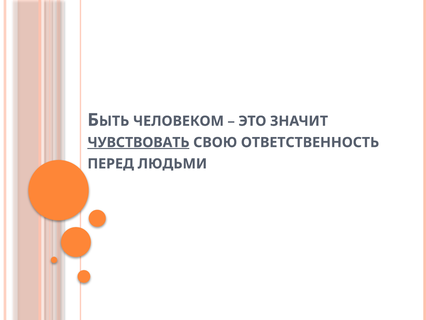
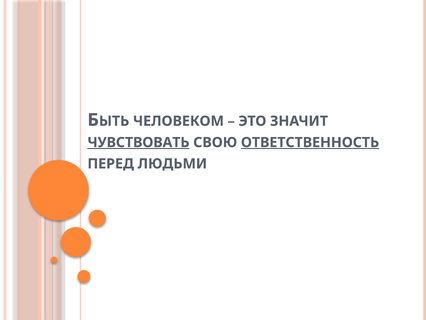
ОТВЕТСТВЕННОСТЬ underline: none -> present (310, 142)
